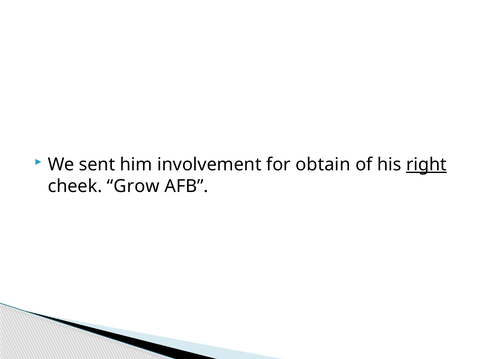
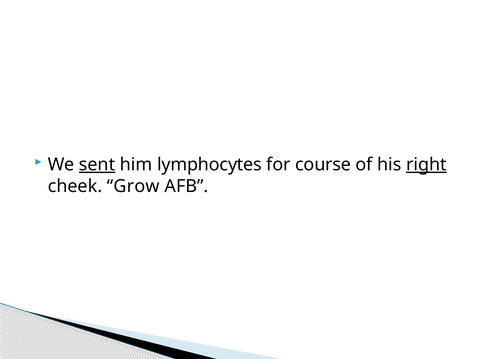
sent underline: none -> present (97, 165)
involvement: involvement -> lymphocytes (209, 165)
obtain: obtain -> course (323, 165)
